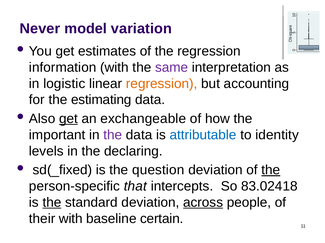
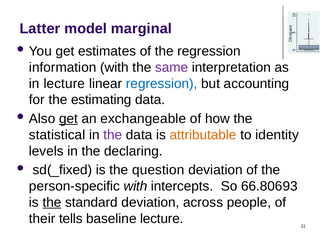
Never: Never -> Latter (40, 29)
variation: variation -> marginal (141, 29)
in logistic: logistic -> lecture (64, 84)
regression colour: orange -> blue (162, 84)
important: important -> statistical (57, 135)
attributable colour: blue -> orange (203, 135)
the underline: present -> none (271, 170)
person-specific that: that -> with (135, 187)
83.02418: 83.02418 -> 66.80693 (269, 187)
across underline: present -> none (203, 203)
their with: with -> tells (71, 219)
baseline certain: certain -> lecture (162, 219)
